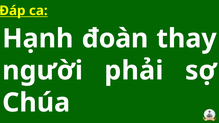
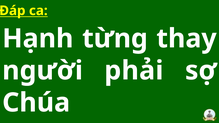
đoàn: đoàn -> từng (115, 39)
